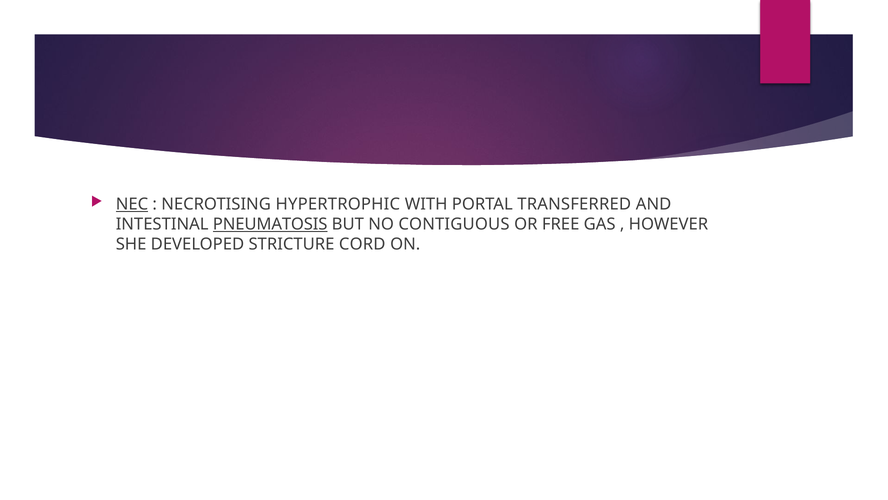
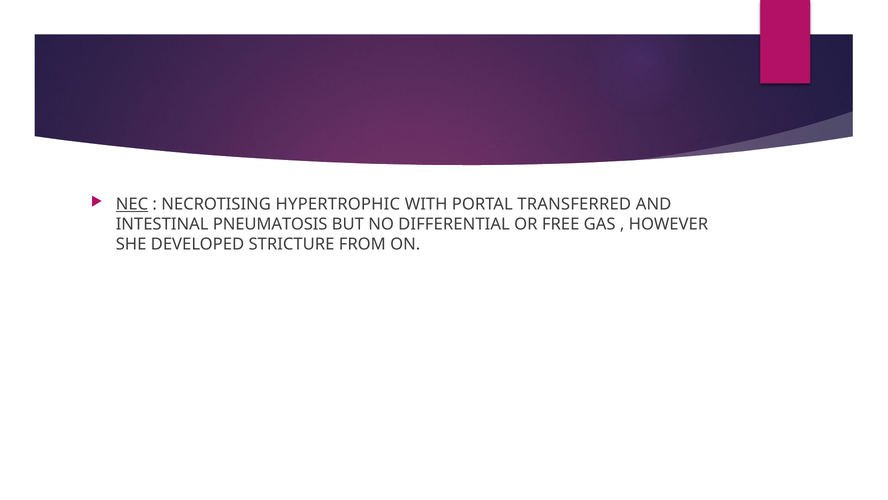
PNEUMATOSIS underline: present -> none (270, 224)
CONTIGUOUS: CONTIGUOUS -> DIFFERENTIAL (454, 224)
CORD: CORD -> FROM (362, 244)
